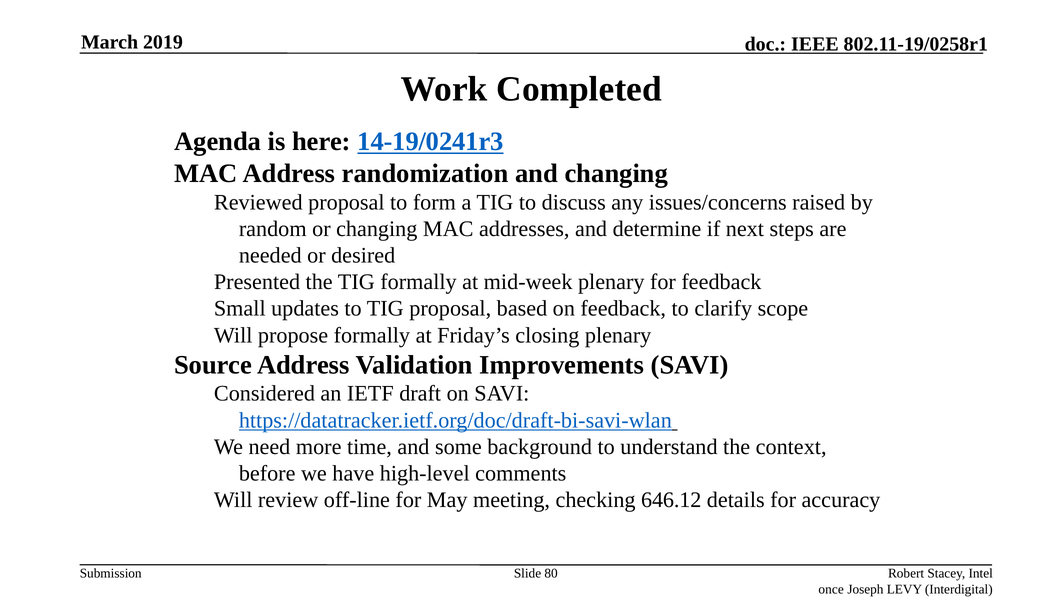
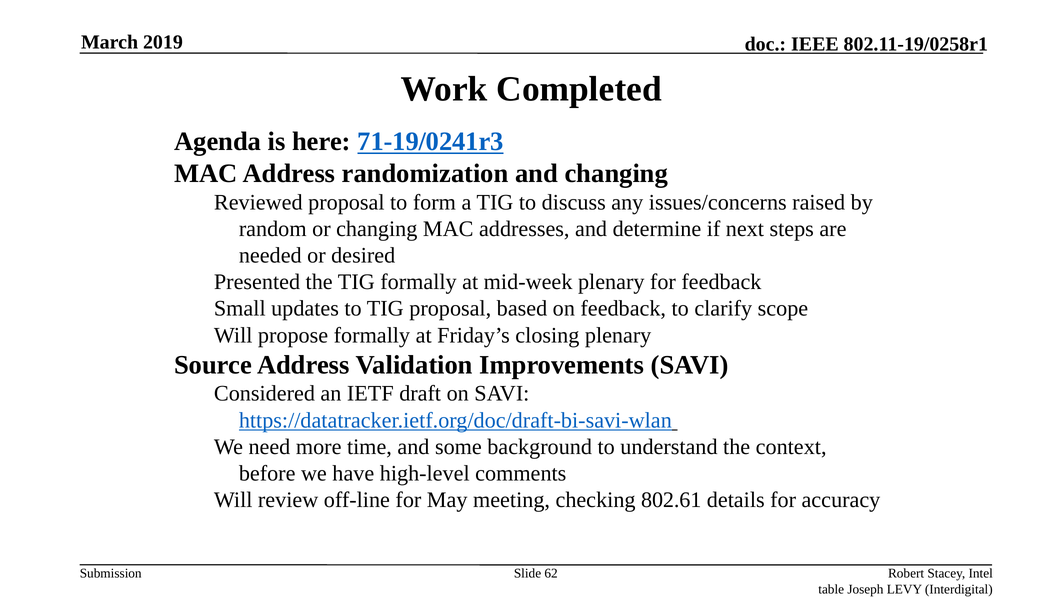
14-19/0241r3: 14-19/0241r3 -> 71-19/0241r3 (430, 141)
646.12: 646.12 -> 802.61 (671, 500)
80: 80 -> 62 (551, 573)
once: once -> table (831, 589)
